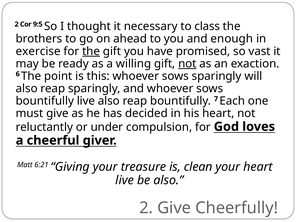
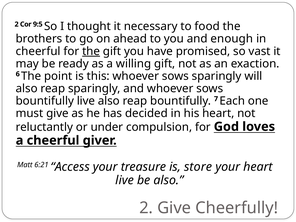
class: class -> food (207, 26)
exercise: exercise -> cheerful (38, 51)
not underline: present -> none (187, 64)
Giving: Giving -> Access (70, 167)
clean: clean -> store (198, 167)
